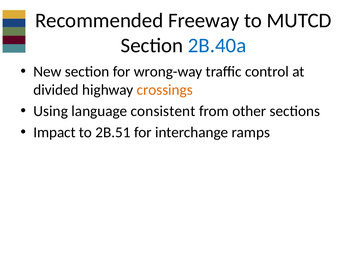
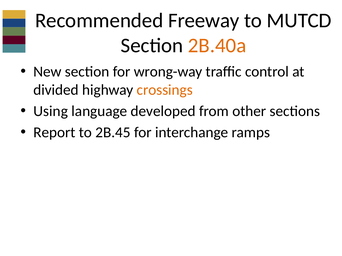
2B.40a colour: blue -> orange (217, 46)
consistent: consistent -> developed (163, 111)
Impact: Impact -> Report (54, 133)
2B.51: 2B.51 -> 2B.45 (113, 133)
